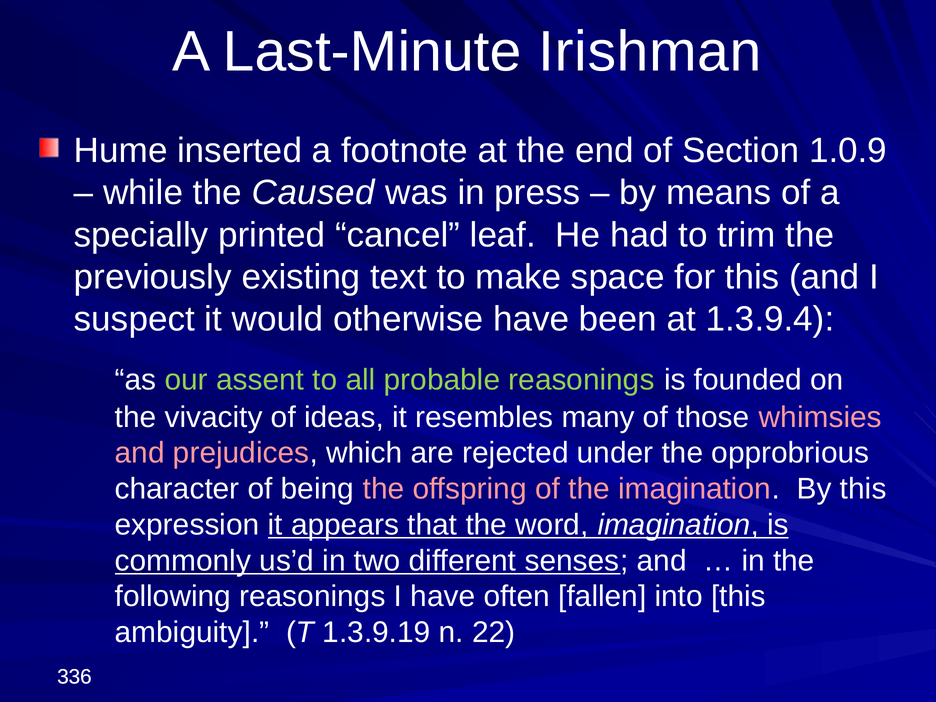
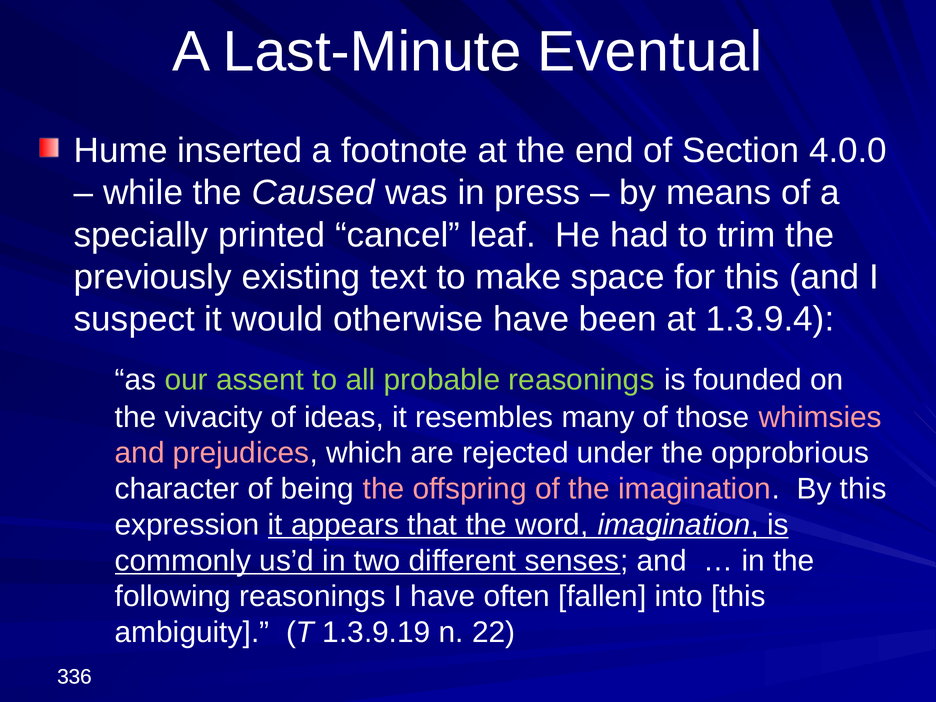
Irishman: Irishman -> Eventual (650, 52)
1.0.9: 1.0.9 -> 4.0.0 (848, 151)
